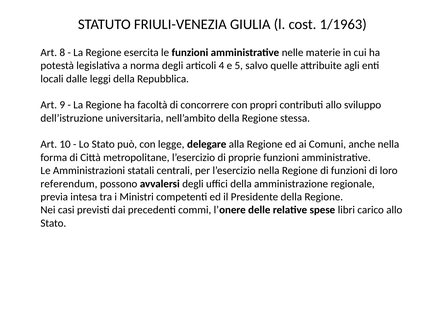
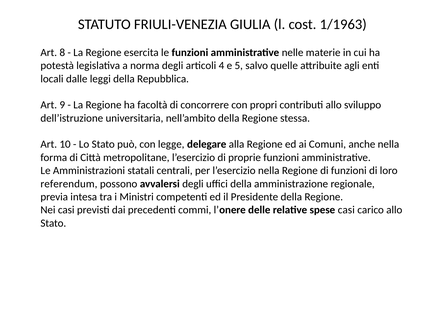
spese libri: libri -> casi (346, 210)
